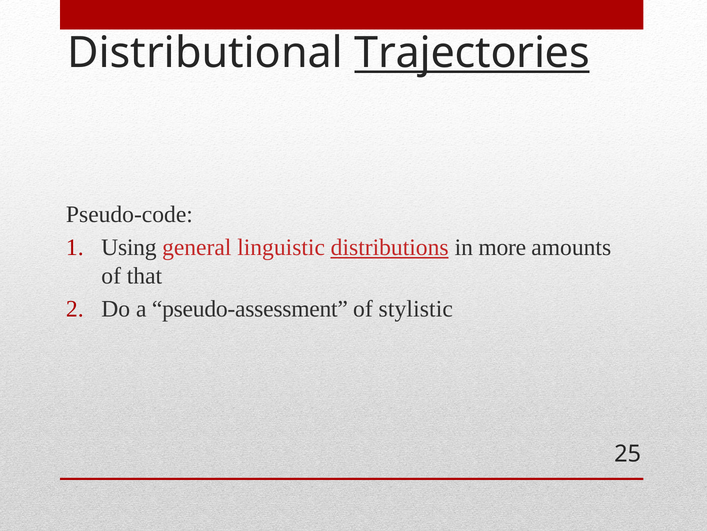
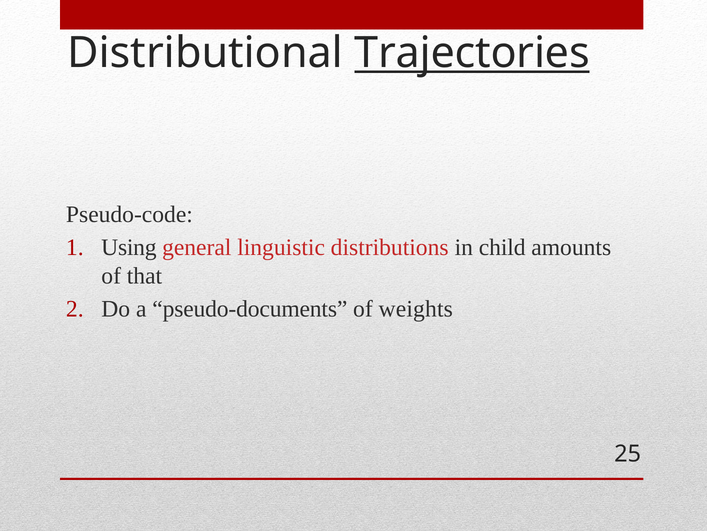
distributions underline: present -> none (390, 247)
more: more -> child (502, 247)
pseudo-assessment: pseudo-assessment -> pseudo-documents (250, 308)
stylistic: stylistic -> weights (416, 308)
